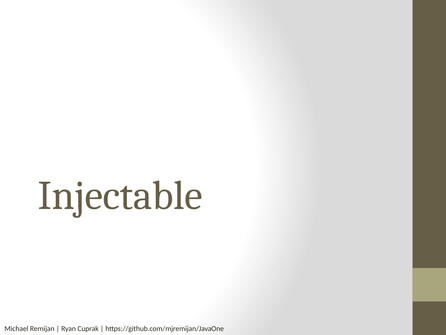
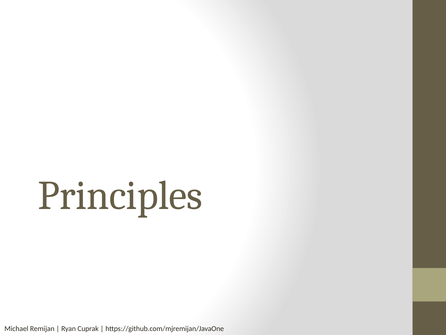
Injectable: Injectable -> Principles (120, 196)
